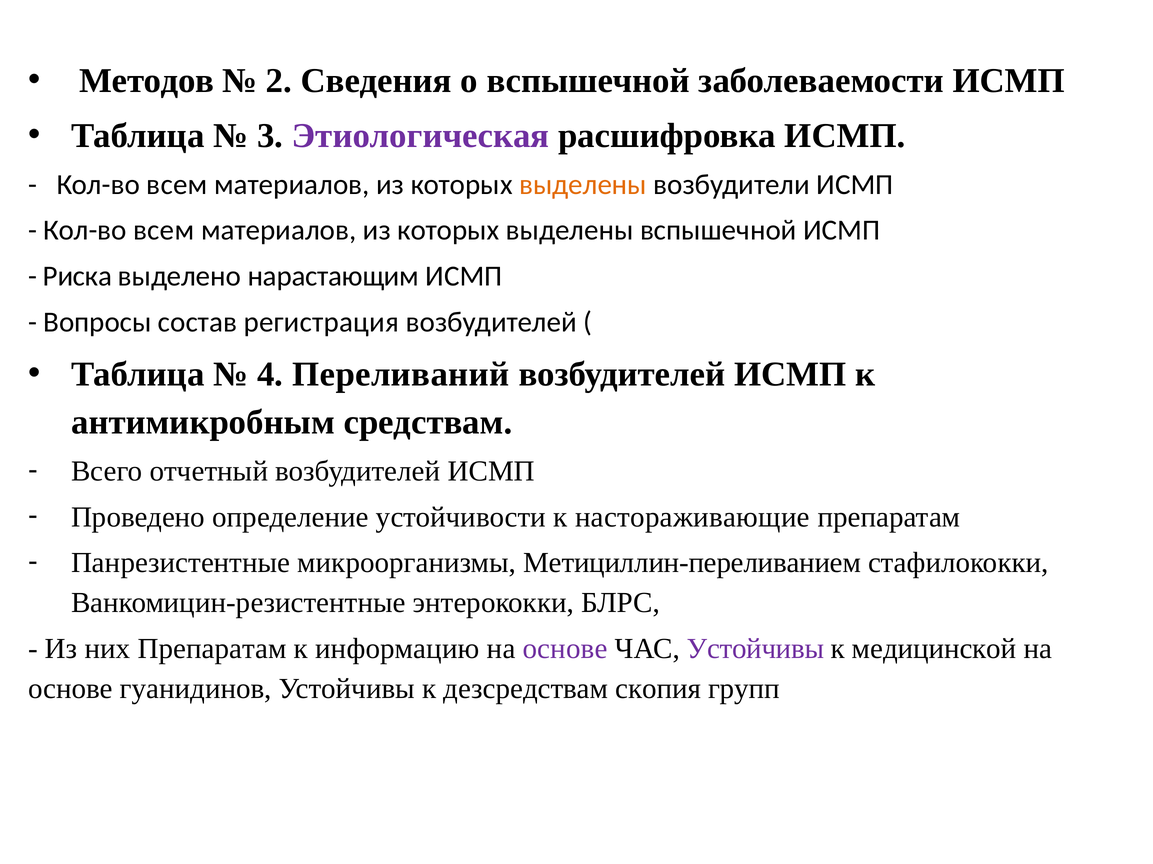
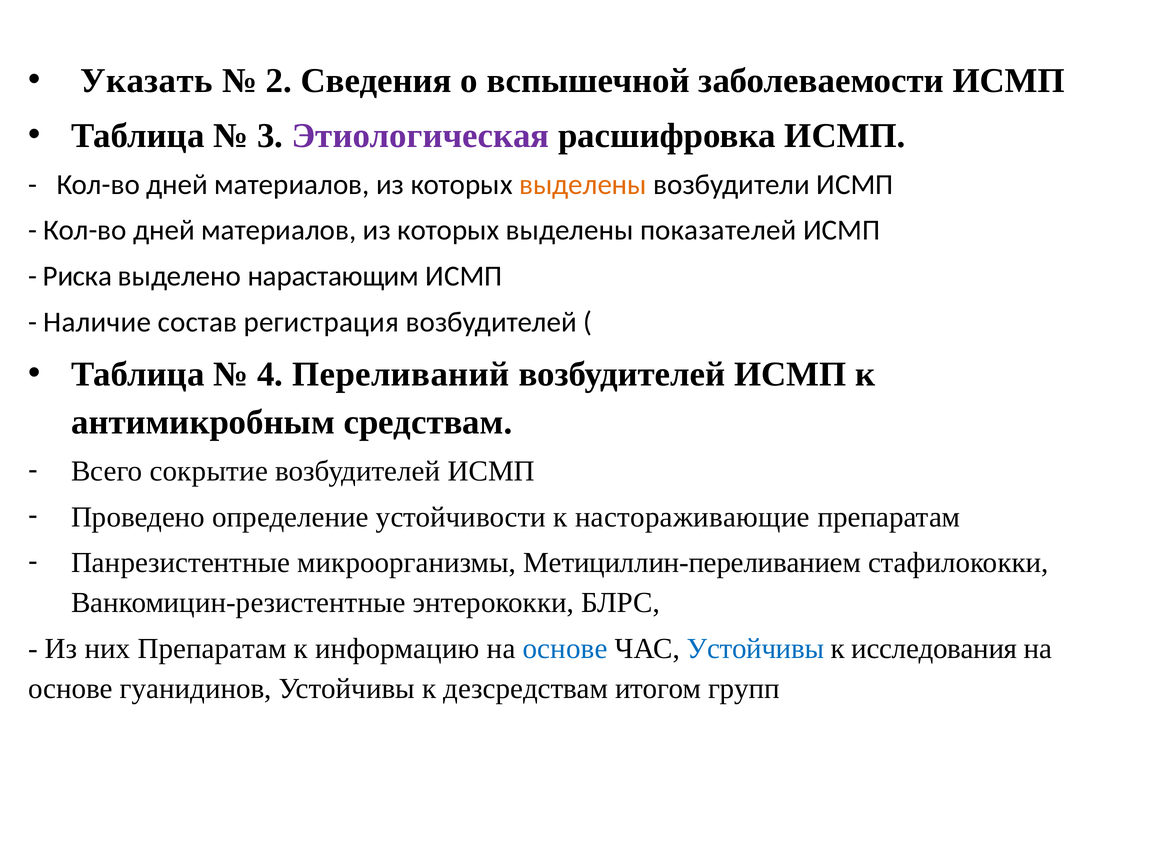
Методов: Методов -> Указать (146, 81)
всем: всем -> дней (177, 185)
всем: всем -> дней (164, 231)
выделены вспышечной: вспышечной -> показателей (718, 231)
Вопросы: Вопросы -> Наличие (97, 322)
отчетный: отчетный -> сокрытие (209, 471)
основе colour: purple -> blue (565, 649)
Устойчивы colour: purple -> blue (755, 649)
медицинской: медицинской -> исследования (934, 649)
скопия: скопия -> итогом (658, 689)
